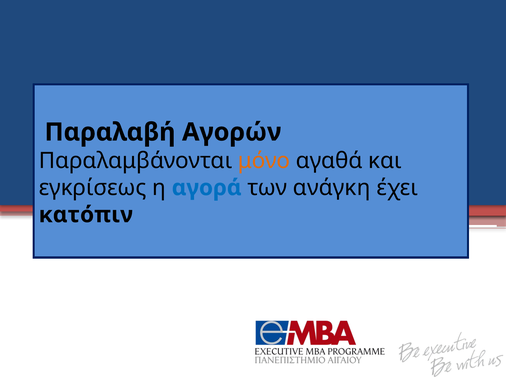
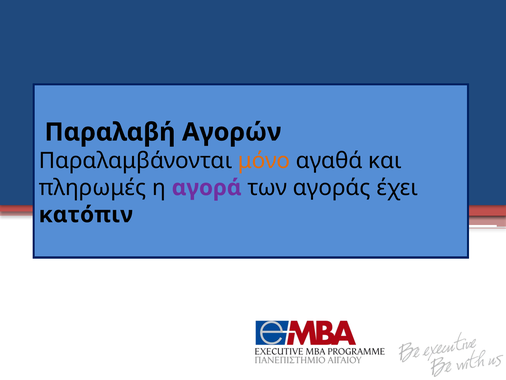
εγκρίσεως: εγκρίσεως -> πληρωμές (92, 188)
αγορά colour: blue -> purple (207, 188)
ανάγκη: ανάγκη -> αγοράς (332, 188)
